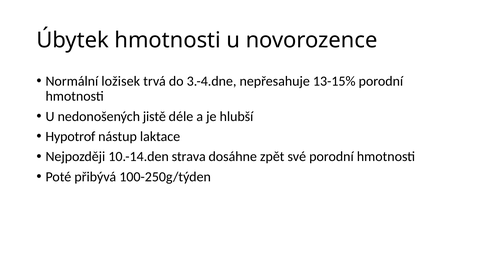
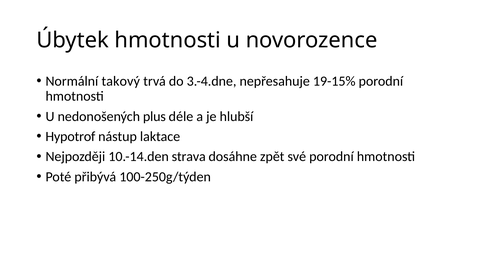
ložisek: ložisek -> takový (121, 81)
13-15%: 13-15% -> 19-15% (334, 81)
jistě: jistě -> plus (154, 116)
